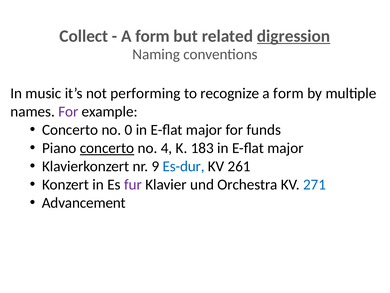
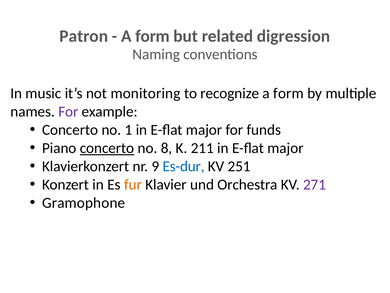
Collect: Collect -> Patron (84, 36)
digression underline: present -> none (294, 36)
performing: performing -> monitoring (145, 93)
0: 0 -> 1 (129, 130)
4: 4 -> 8 (167, 148)
183: 183 -> 211 (202, 148)
261: 261 -> 251 (239, 166)
fur colour: purple -> orange (133, 184)
271 colour: blue -> purple (315, 184)
Advancement: Advancement -> Gramophone (84, 203)
